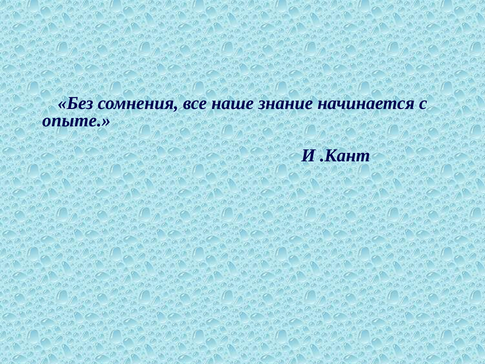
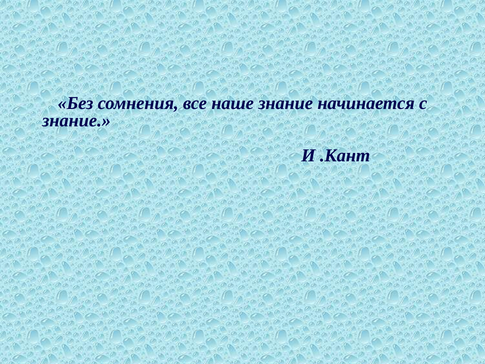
опыте: опыте -> знание (77, 120)
